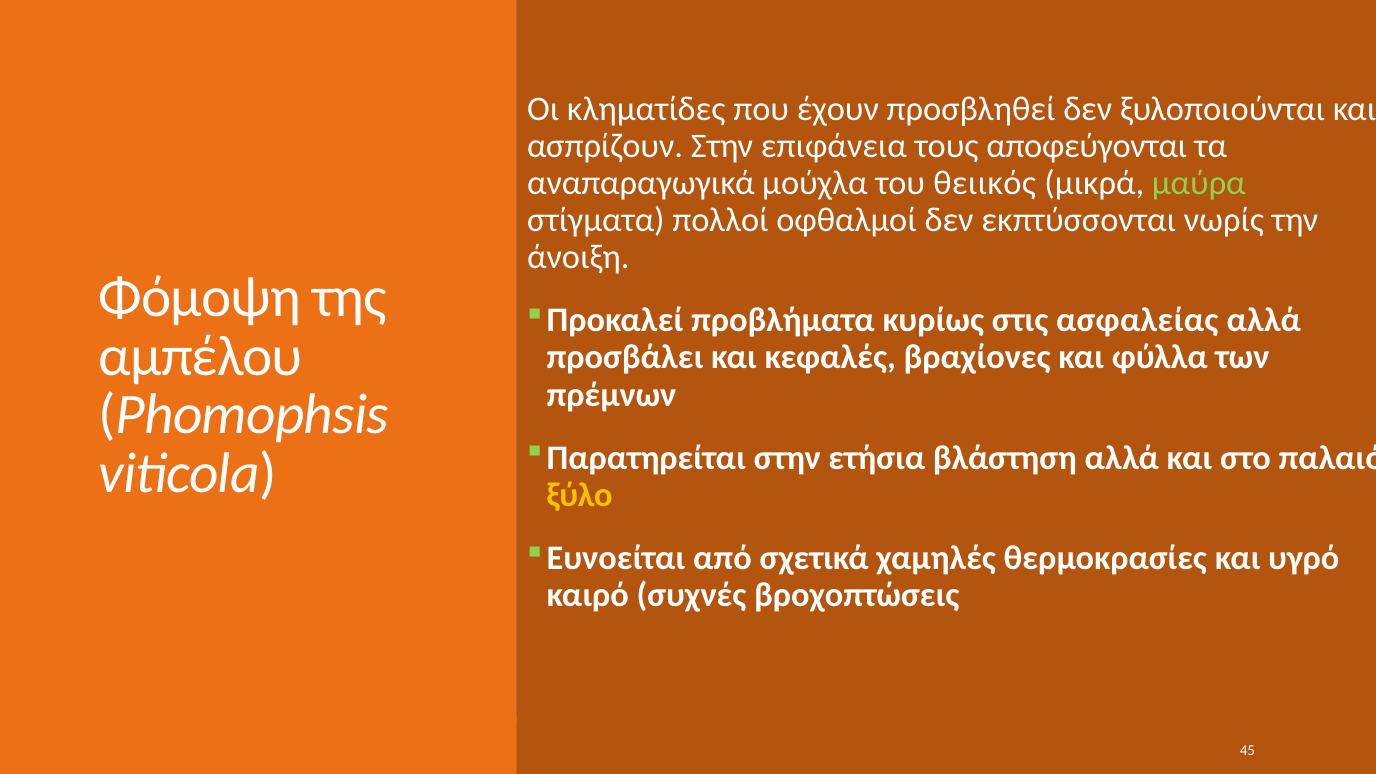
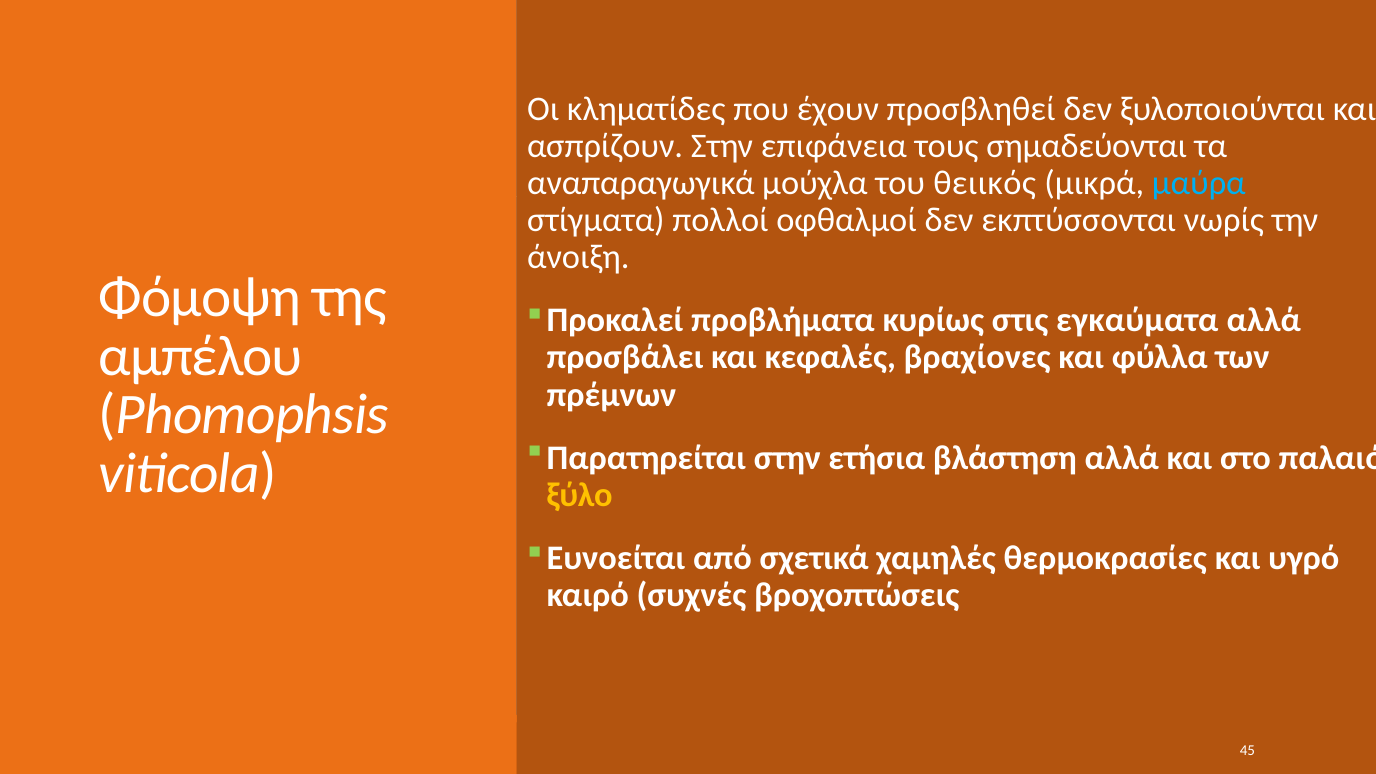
αποφεύγονται: αποφεύγονται -> σημαδεύονται (1087, 146)
μαύρα colour: light green -> light blue (1199, 183)
ασφαλείας: ασφαλείας -> εγκαύματα (1137, 320)
